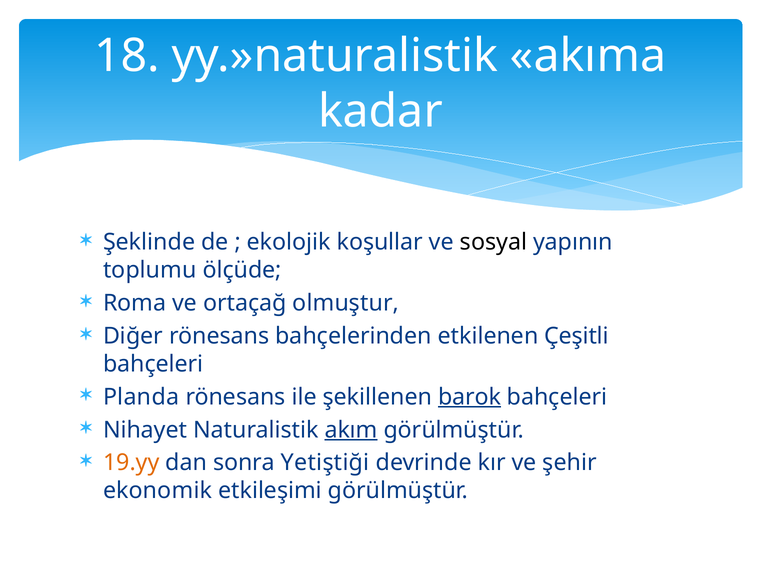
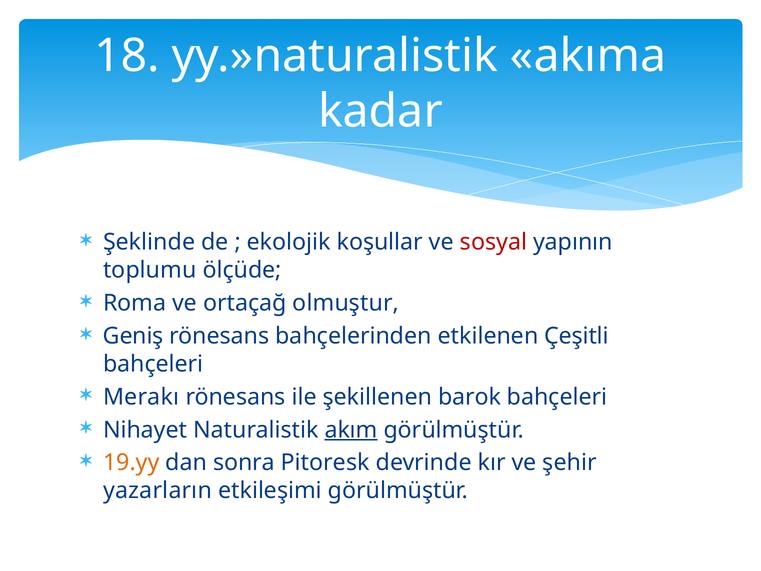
sosyal colour: black -> red (493, 242)
Diğer: Diğer -> Geniş (133, 336)
Planda: Planda -> Merakı (141, 397)
barok underline: present -> none (470, 397)
Yetiştiği: Yetiştiği -> Pitoresk (325, 463)
ekonomik: ekonomik -> yazarların (158, 491)
